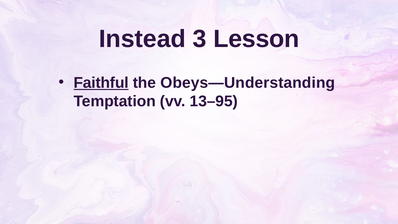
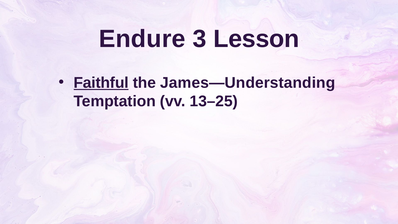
Instead: Instead -> Endure (142, 39)
Obeys—Understanding: Obeys—Understanding -> James—Understanding (248, 83)
13–95: 13–95 -> 13–25 (214, 101)
